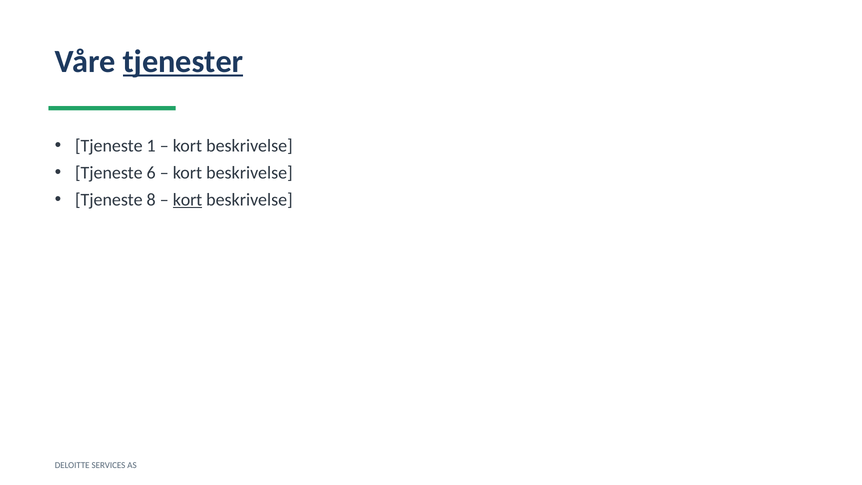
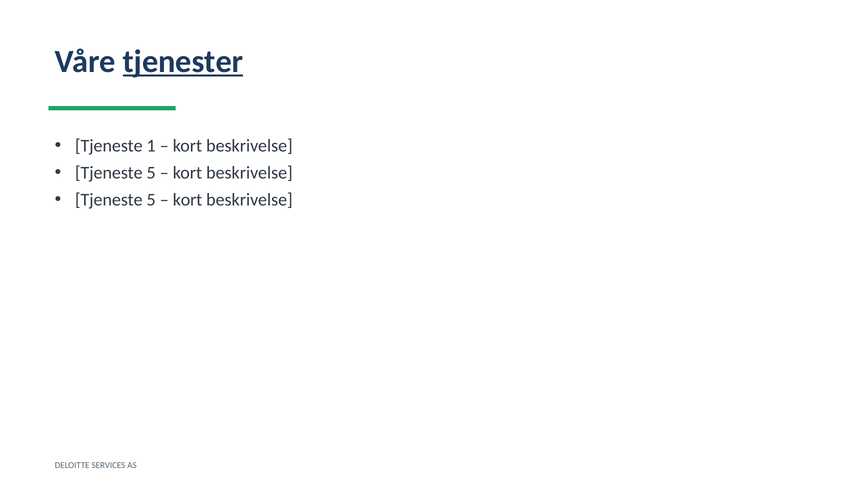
6: 6 -> 5 (151, 173)
8: 8 -> 5 (151, 200)
kort underline: present -> none (188, 200)
